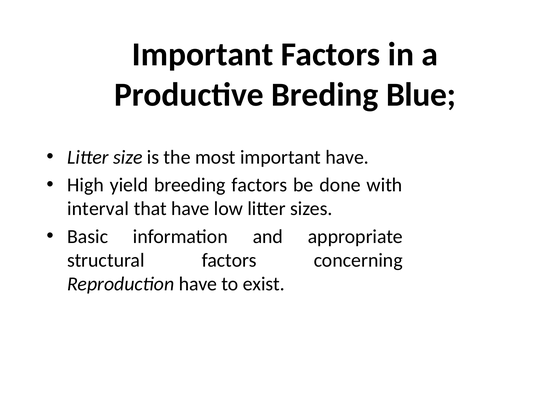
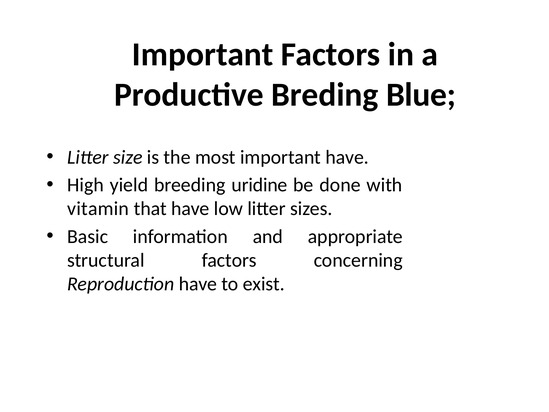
breeding factors: factors -> uridine (259, 185)
interval: interval -> vitamin (98, 209)
